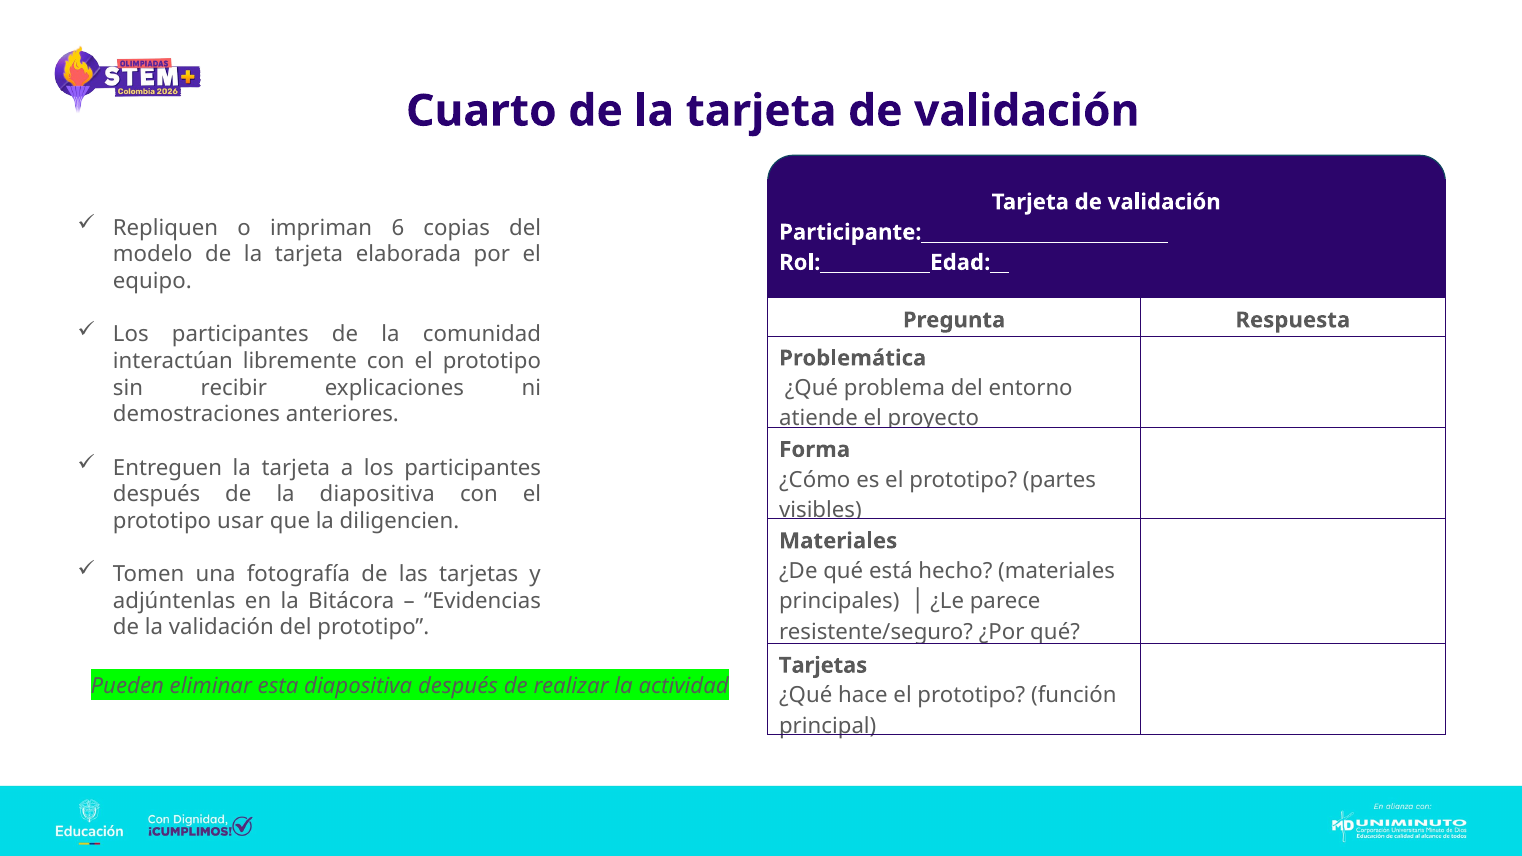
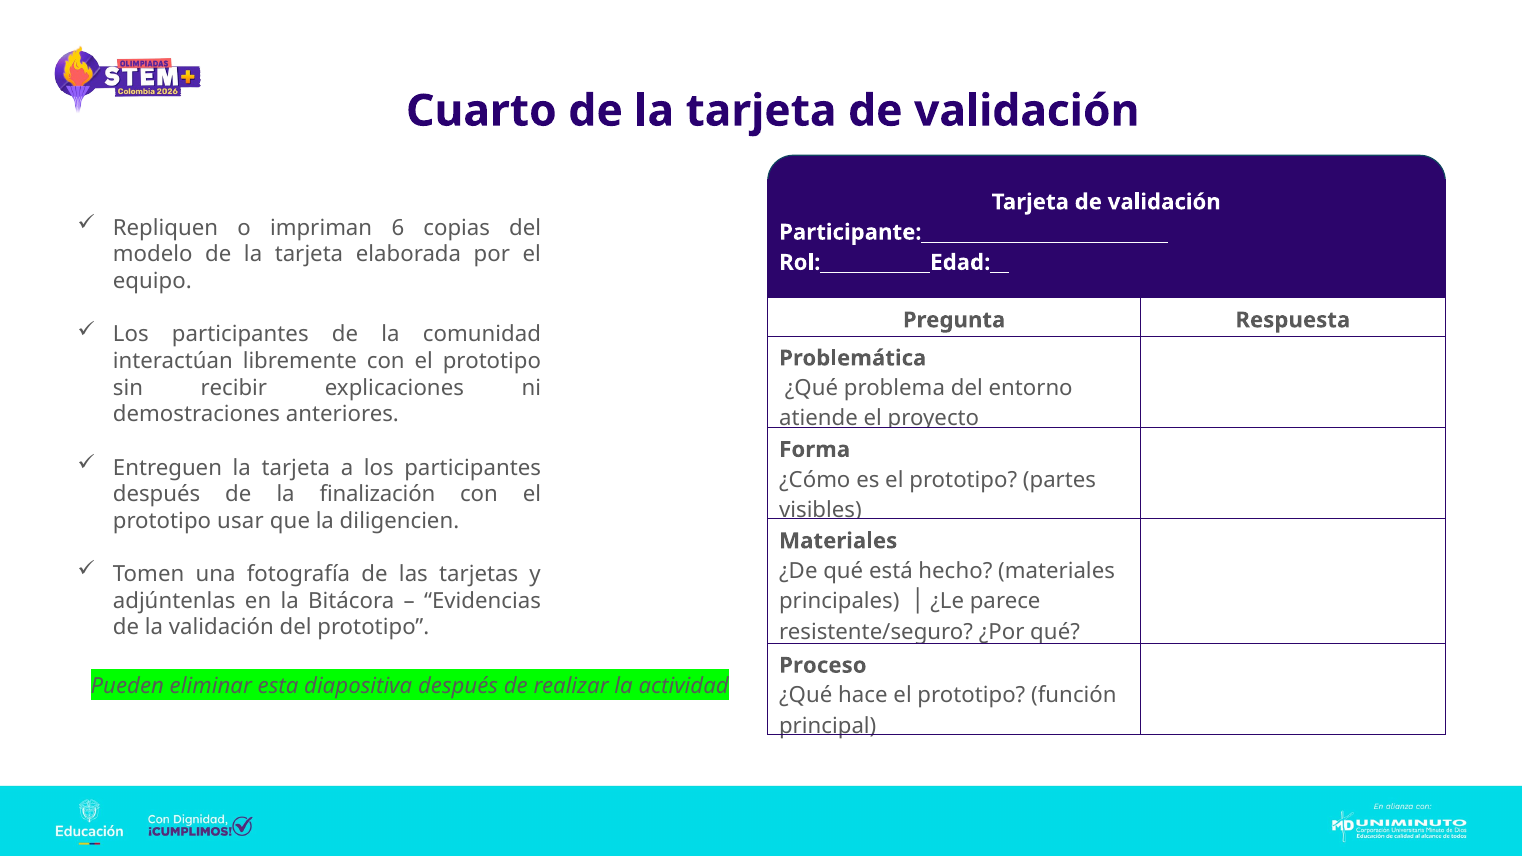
la diapositiva: diapositiva -> finalización (377, 494)
Tarjetas: Tarjetas -> Proceso (823, 665)
